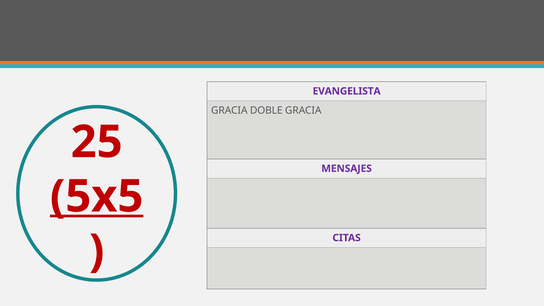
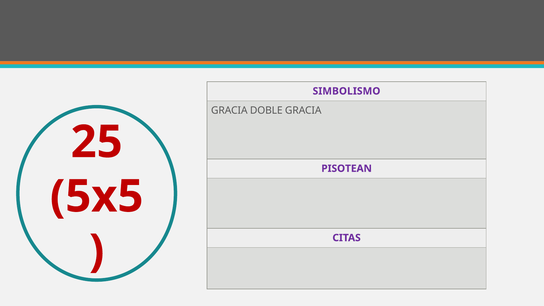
EVANGELISTA: EVANGELISTA -> SIMBOLISMO (346, 91)
MENSAJES: MENSAJES -> PISOTEAN (347, 169)
5x5 underline: present -> none (97, 197)
